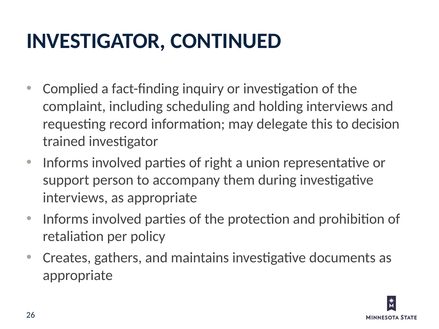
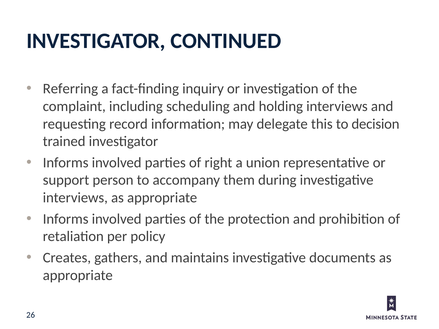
Complied: Complied -> Referring (70, 89)
